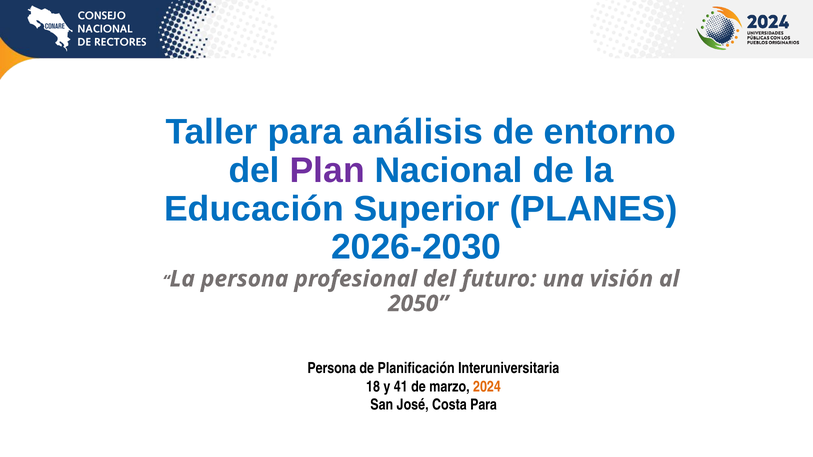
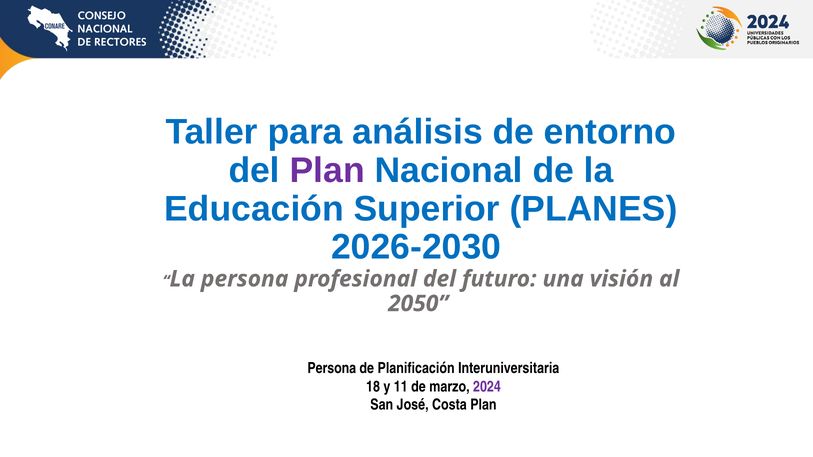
41: 41 -> 11 (401, 387)
2024 colour: orange -> purple (487, 387)
Costa Para: Para -> Plan (483, 405)
